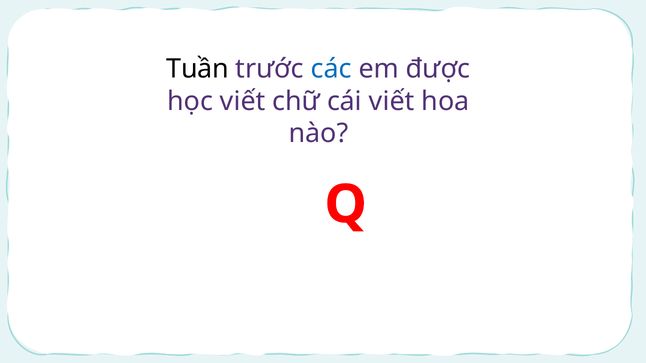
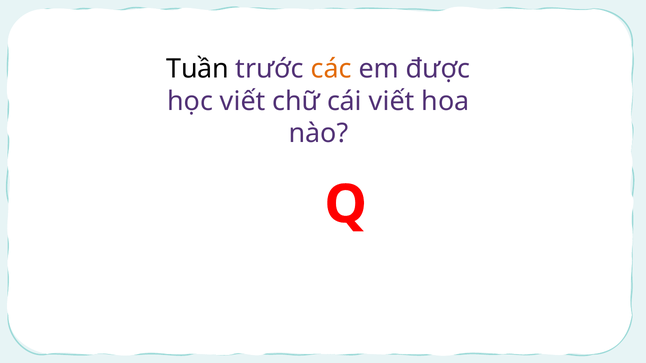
các colour: blue -> orange (331, 69)
